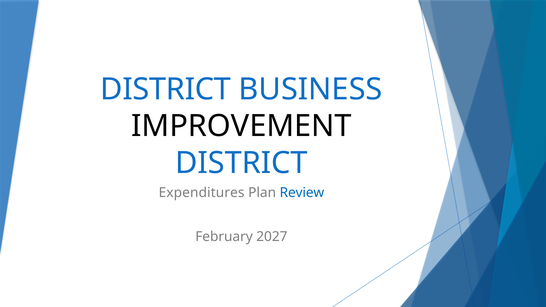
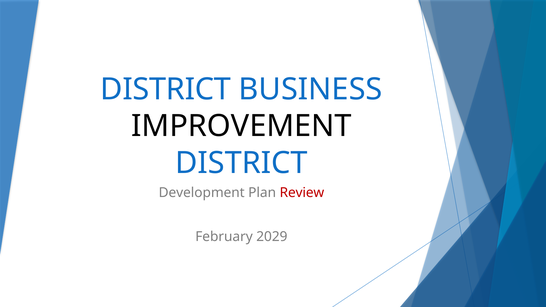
Expenditures: Expenditures -> Development (202, 193)
Review colour: blue -> red (302, 193)
2027: 2027 -> 2029 (272, 237)
